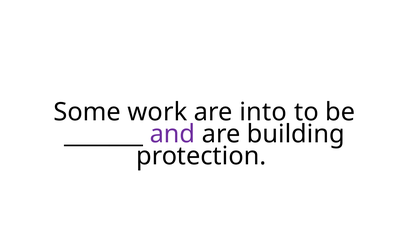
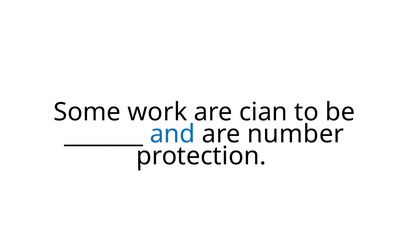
into: into -> cian (263, 112)
and colour: purple -> blue (172, 134)
building: building -> number (296, 134)
